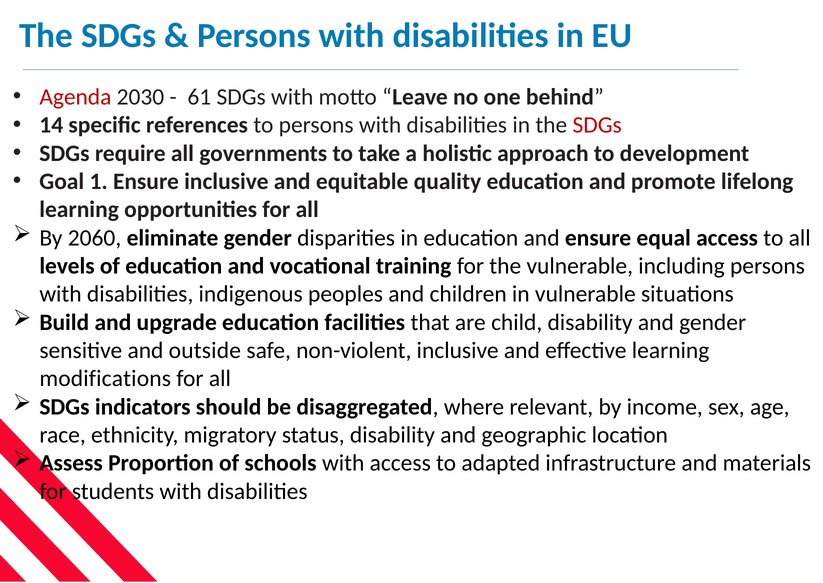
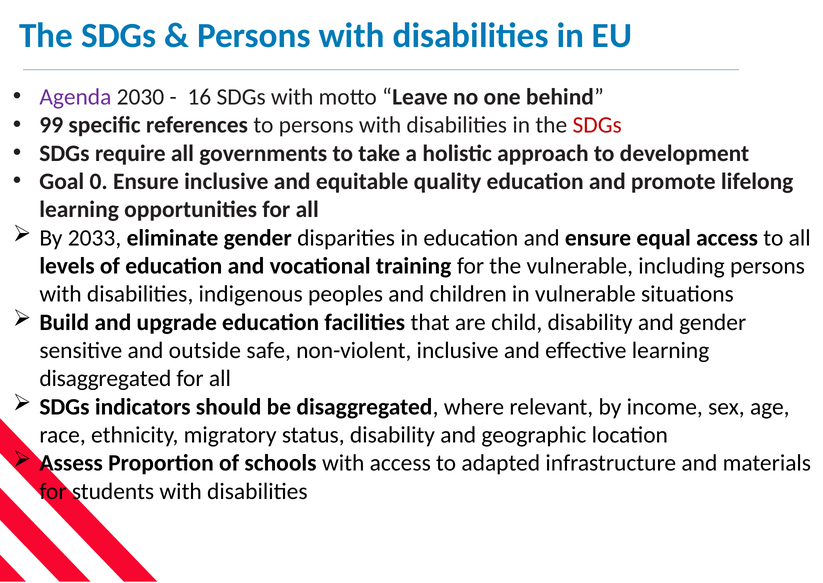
Agenda colour: red -> purple (75, 97)
61: 61 -> 16 (199, 97)
14: 14 -> 99 (51, 125)
1: 1 -> 0 (99, 182)
2060: 2060 -> 2033 (95, 238)
modifications: modifications -> disaggregated (105, 379)
